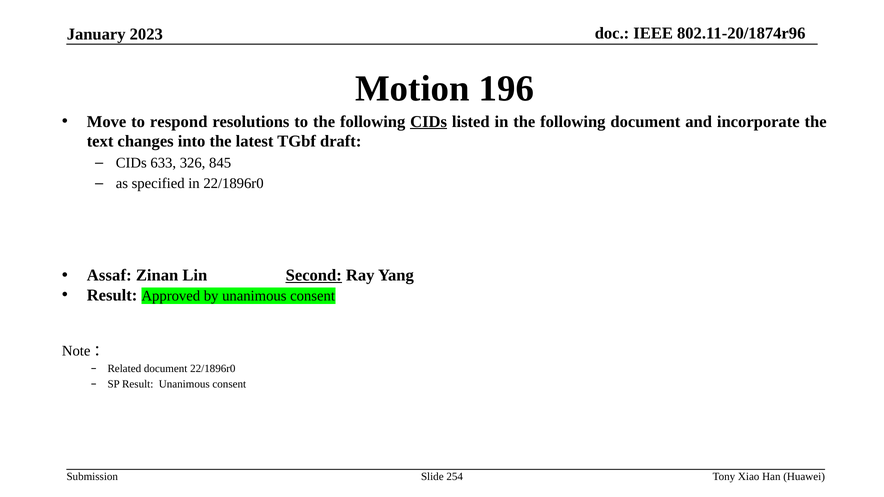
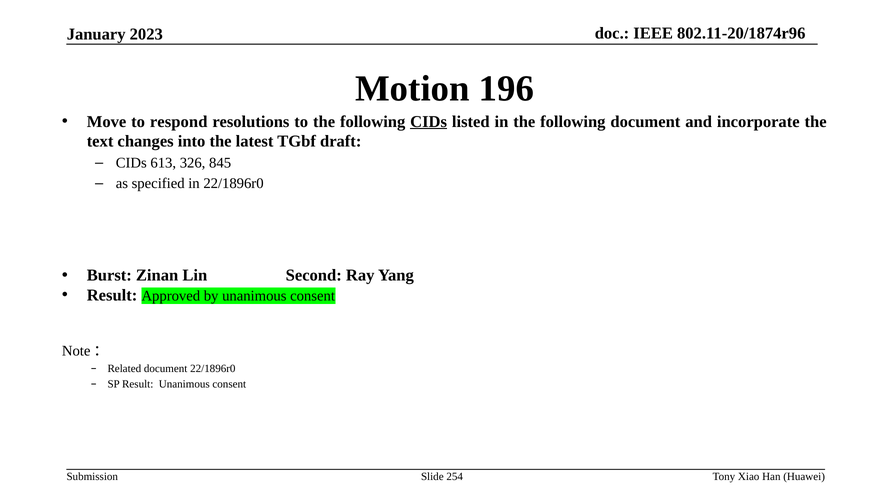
633: 633 -> 613 (163, 163)
Assaf: Assaf -> Burst (109, 276)
Second underline: present -> none (314, 276)
